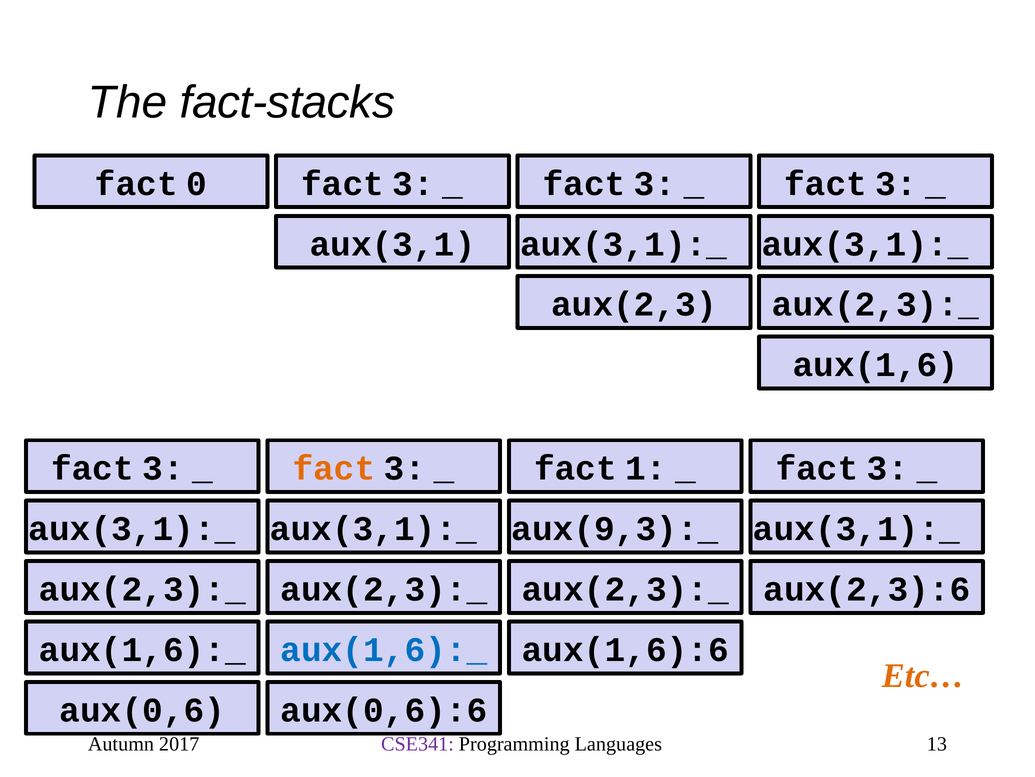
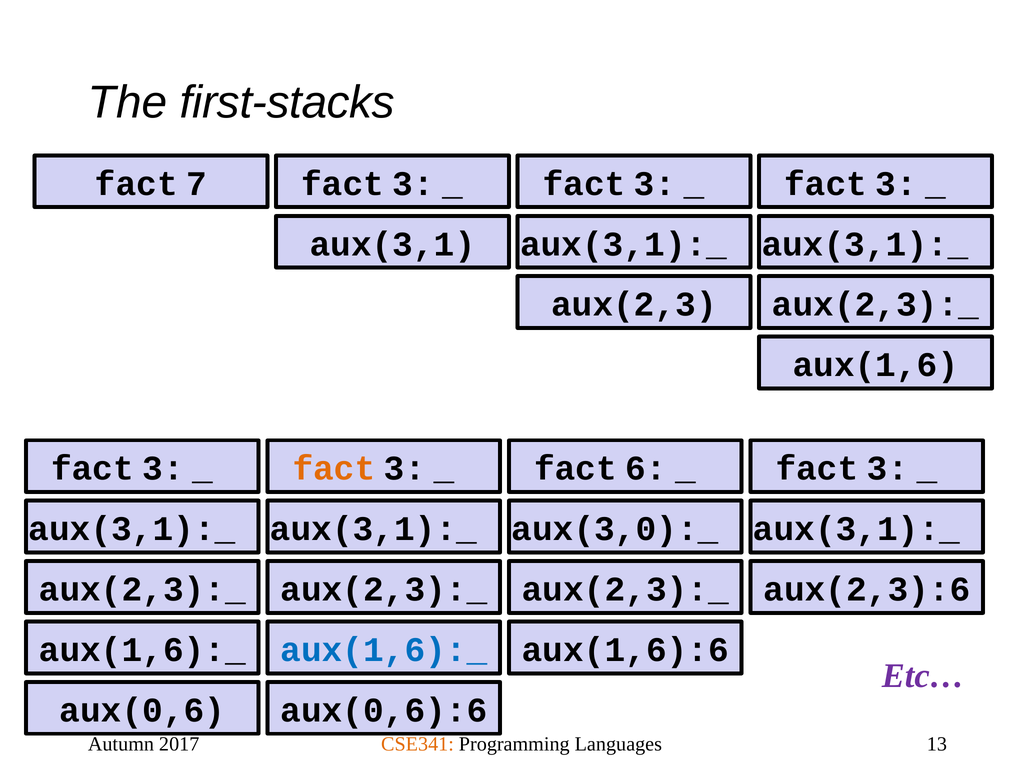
fact-stacks: fact-stacks -> first-stacks (287, 102)
0: 0 -> 7 (197, 184)
1: 1 -> 6 (646, 468)
aux(9,3):_: aux(9,3):_ -> aux(3,0):_ (615, 529)
Etc… colour: orange -> purple (923, 675)
CSE341 colour: purple -> orange (417, 743)
